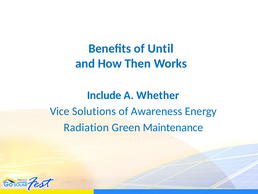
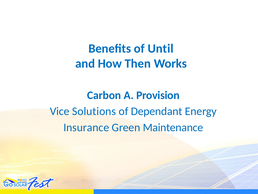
Include: Include -> Carbon (104, 95)
Whether: Whether -> Provision (158, 95)
Awareness: Awareness -> Dependant (157, 111)
Radiation: Radiation -> Insurance (86, 127)
